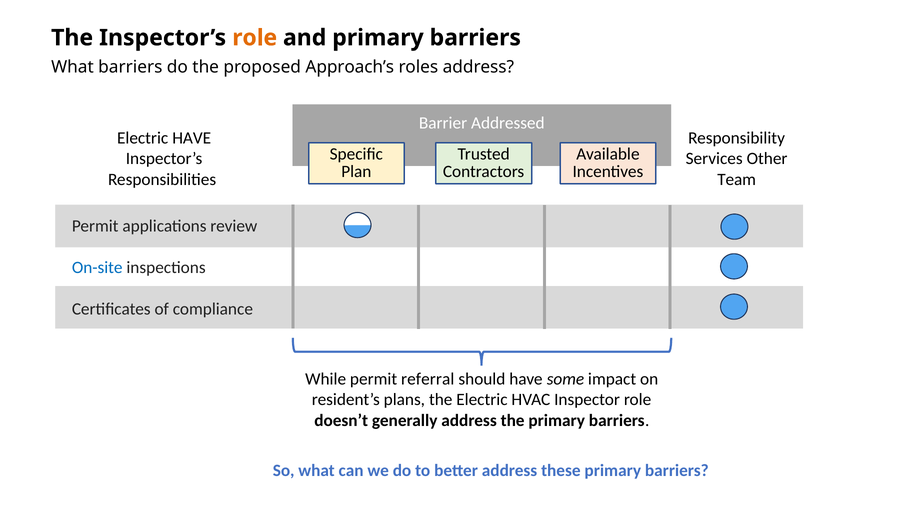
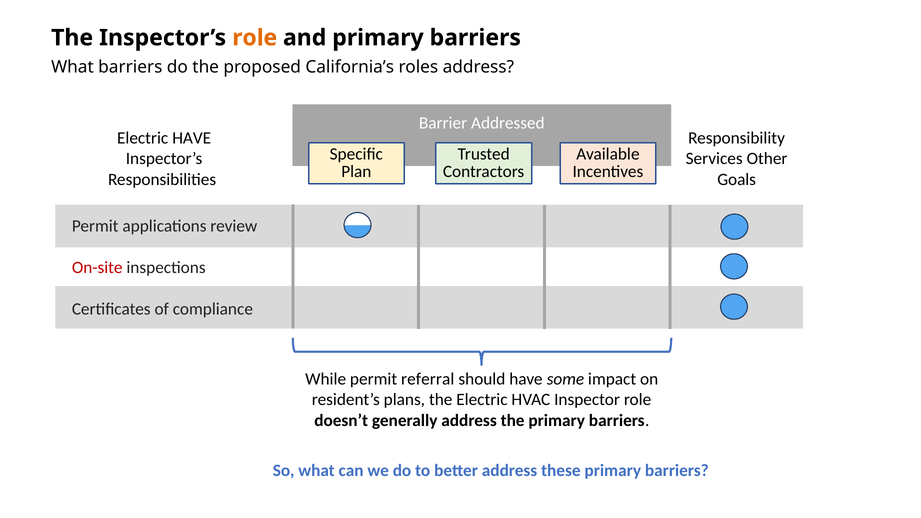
Approach’s: Approach’s -> California’s (350, 67)
Team: Team -> Goals (737, 179)
On-site colour: blue -> red (97, 268)
